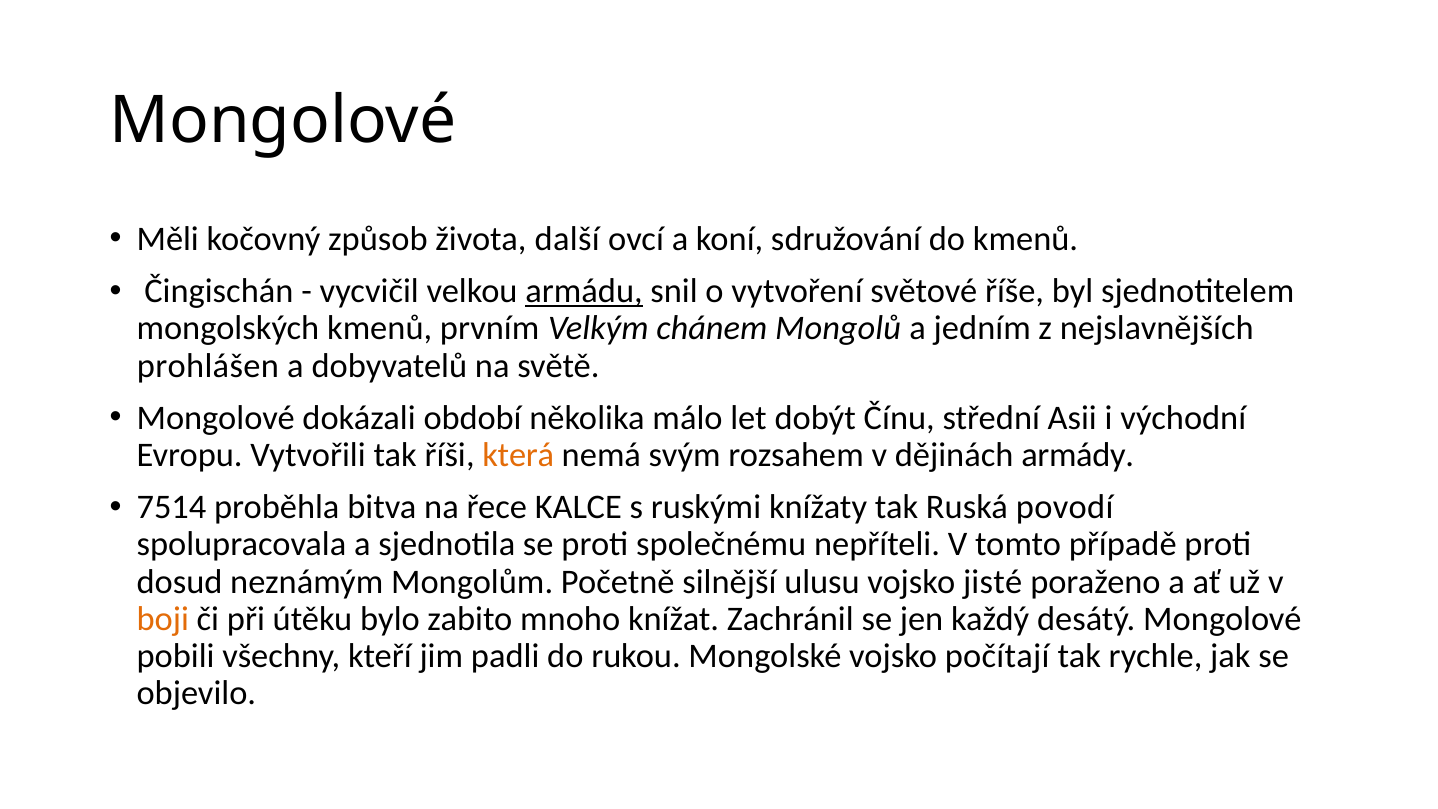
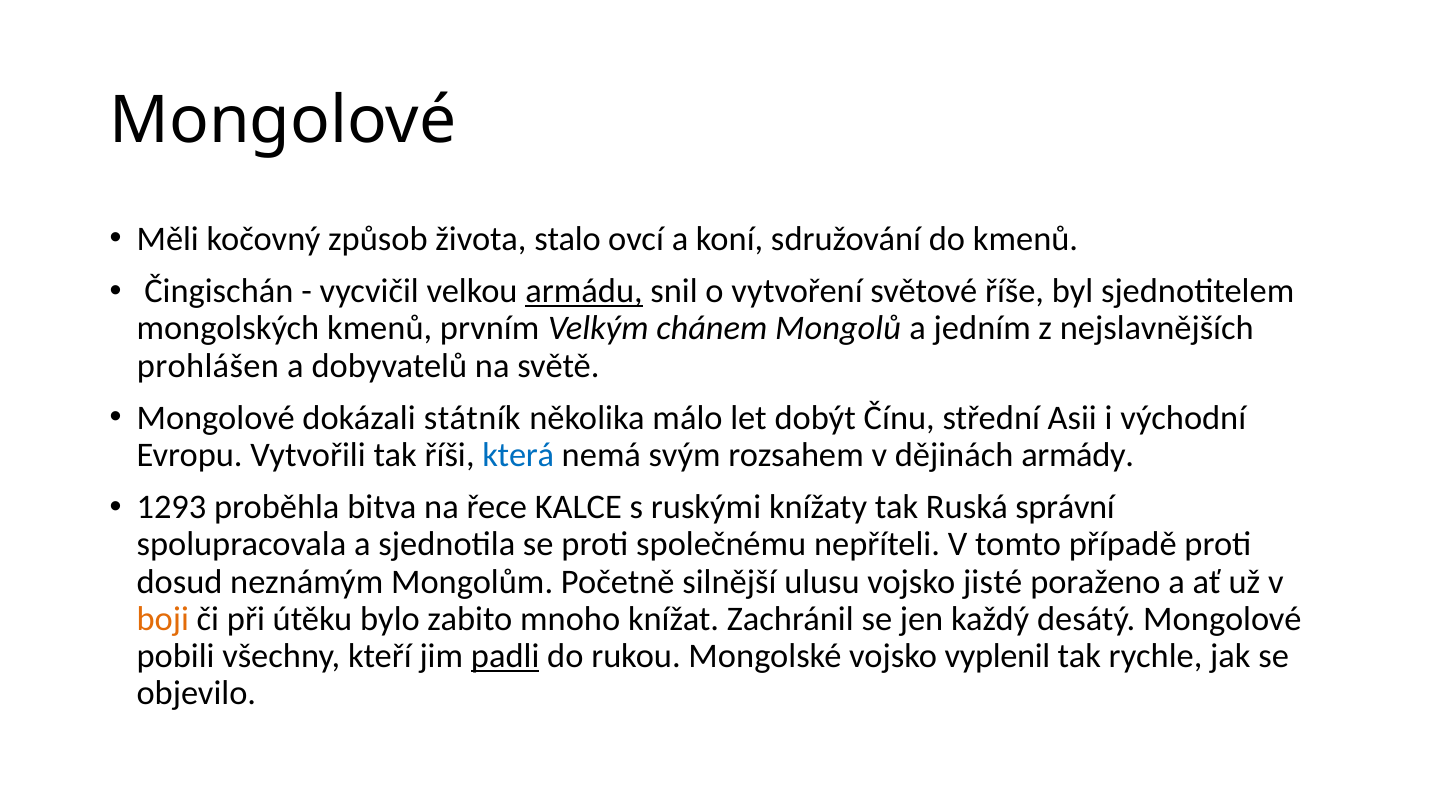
další: další -> stalo (568, 239)
období: období -> státník (472, 418)
která colour: orange -> blue (518, 455)
7514: 7514 -> 1293 (171, 507)
povodí: povodí -> správní (1065, 507)
padli underline: none -> present (505, 656)
počítají: počítají -> vyplenil (998, 656)
